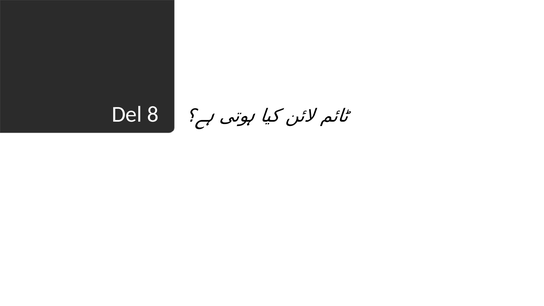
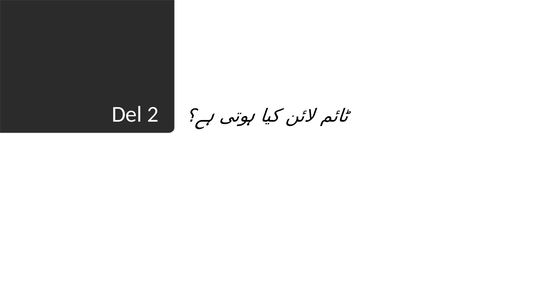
8: 8 -> 2 (153, 114)
